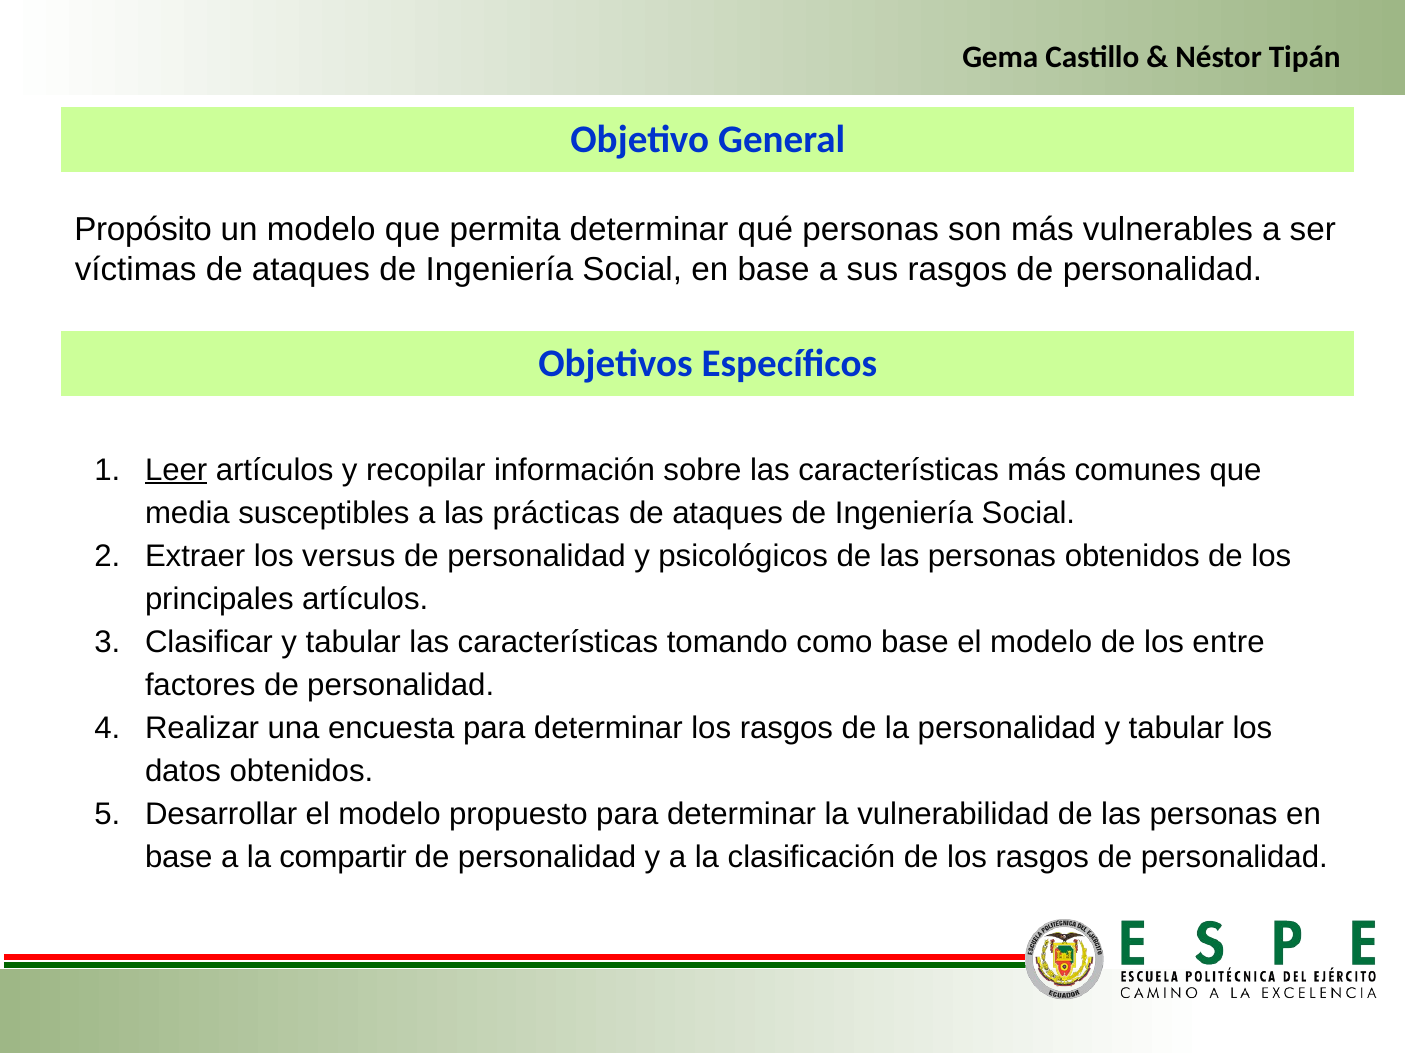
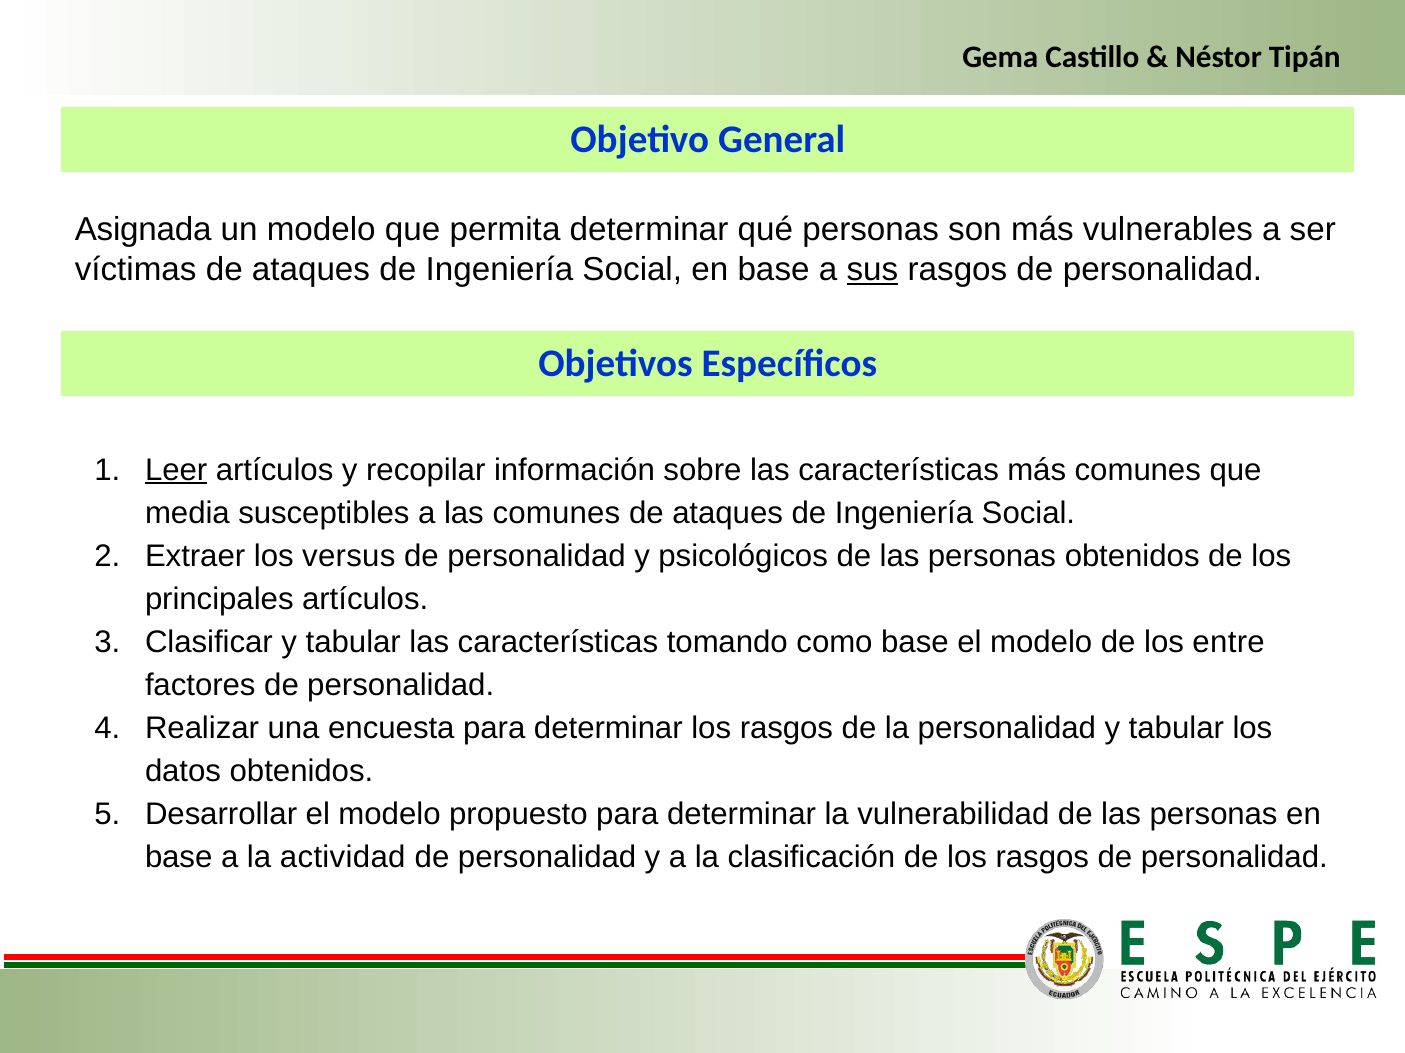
Propósito: Propósito -> Asignada (143, 230)
sus underline: none -> present (872, 270)
las prácticas: prácticas -> comunes (556, 513)
compartir: compartir -> actividad (343, 857)
